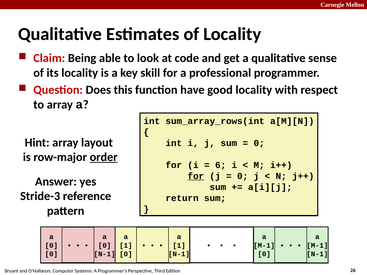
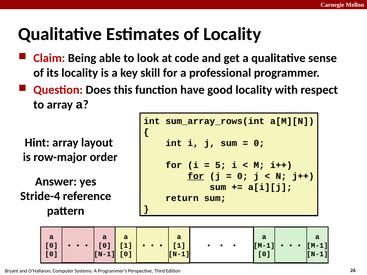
order underline: present -> none (104, 157)
6: 6 -> 5 (221, 165)
Stride-3: Stride-3 -> Stride-4 (40, 196)
